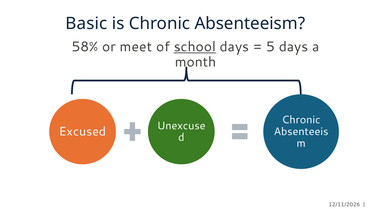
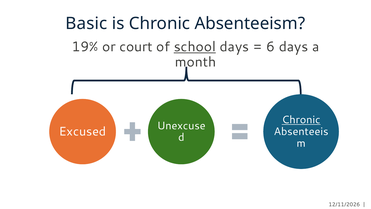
58%: 58% -> 19% (85, 47)
meet: meet -> court (136, 47)
5: 5 -> 6 (271, 47)
Chronic underline: none -> present (301, 120)
